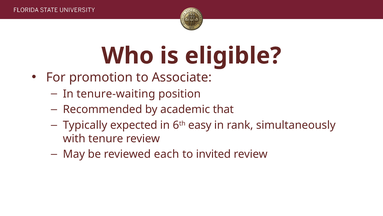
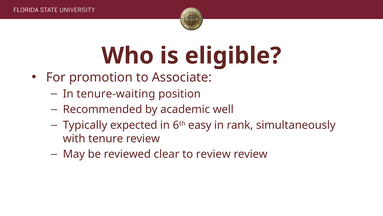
that: that -> well (223, 109)
each: each -> clear (167, 154)
to invited: invited -> review (213, 154)
